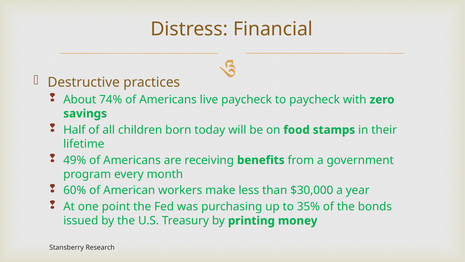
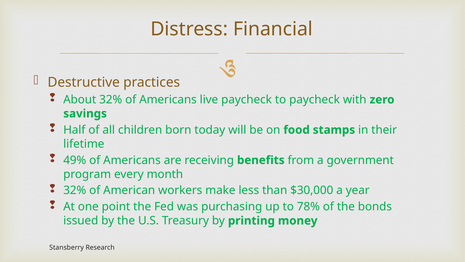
About 74%: 74% -> 32% (111, 99)
60%: 60% -> 32% (75, 190)
35%: 35% -> 78% (308, 206)
